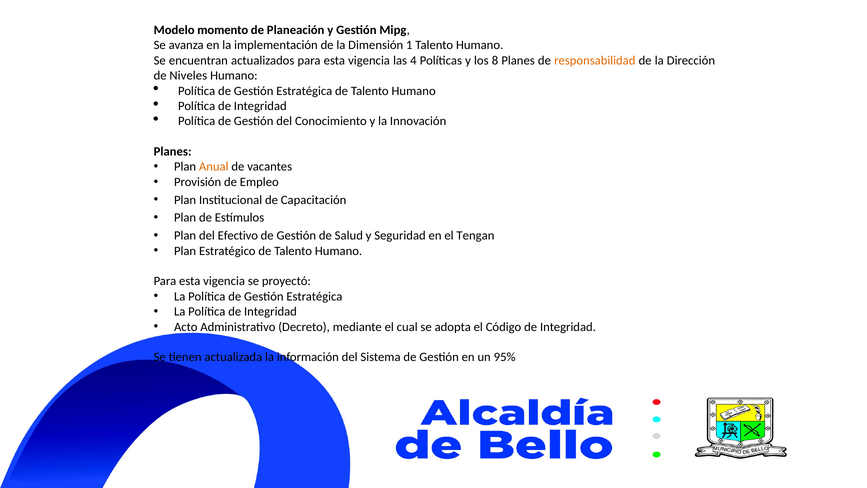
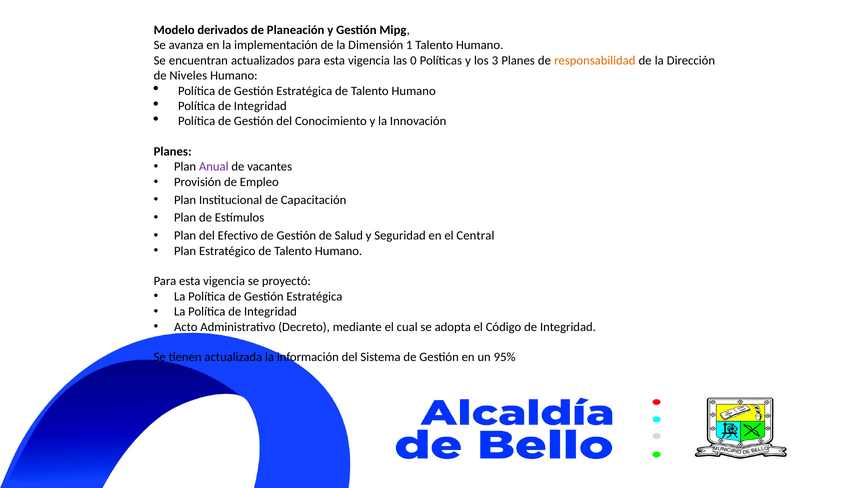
momento: momento -> derivados (223, 30)
4: 4 -> 0 (413, 60)
8: 8 -> 3 (495, 60)
Anual colour: orange -> purple (214, 167)
Tengan: Tengan -> Central (475, 236)
